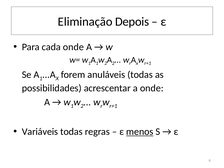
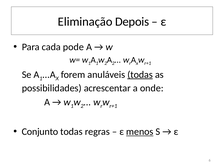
cada onde: onde -> pode (73, 47)
todas underline: none -> present (140, 75)
Variáveis: Variáveis -> Conjunto (40, 132)
